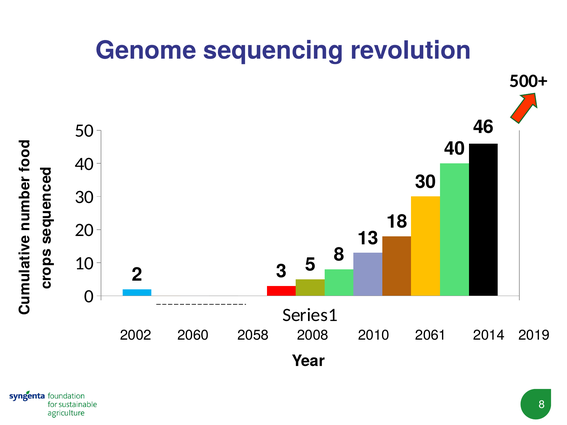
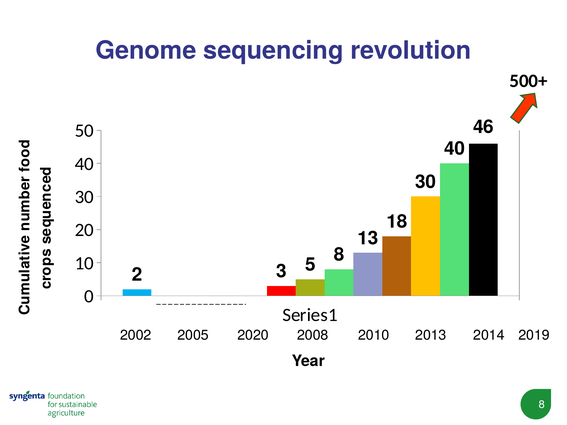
2060: 2060 -> 2005 (193, 336)
2058: 2058 -> 2020 (253, 336)
2061: 2061 -> 2013 (431, 335)
